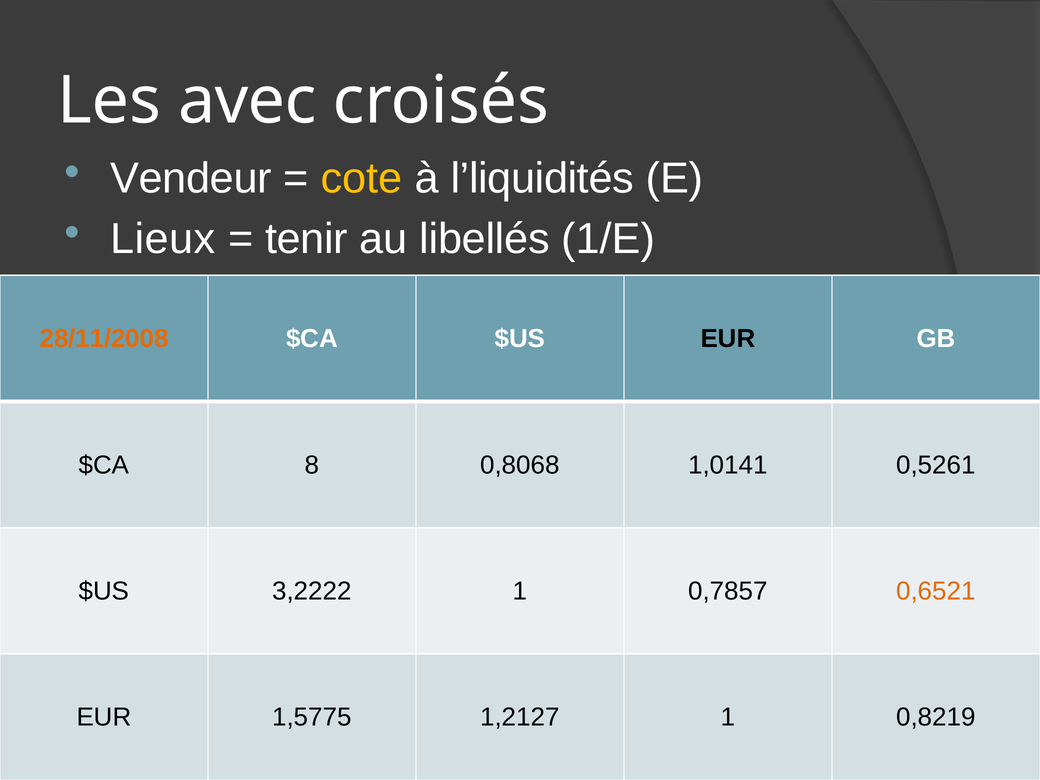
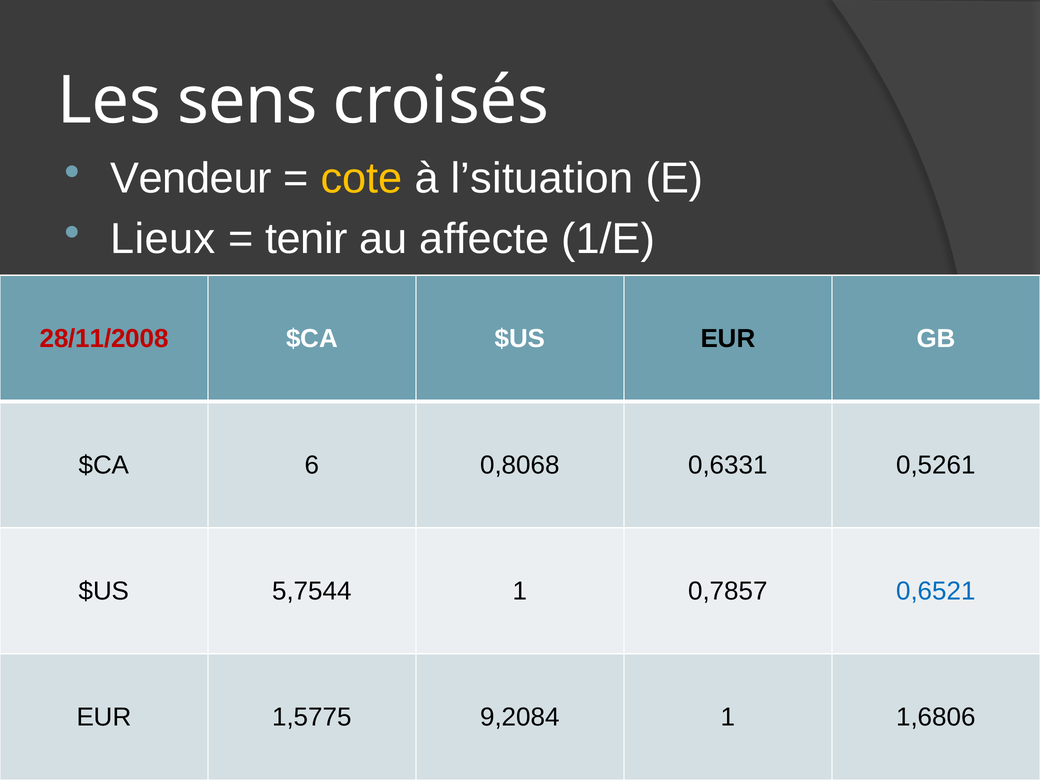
avec: avec -> sens (247, 101)
l’liquidités: l’liquidités -> l’situation (542, 178)
libellés: libellés -> affecte (484, 239)
28/11/2008 colour: orange -> red (104, 339)
$CA 8: 8 -> 6 (312, 465)
1,0141: 1,0141 -> 0,6331 (728, 465)
3,2222: 3,2222 -> 5,7544 (312, 591)
0,6521 colour: orange -> blue (936, 591)
1,2127: 1,2127 -> 9,2084 (520, 717)
0,8219: 0,8219 -> 1,6806 (936, 717)
